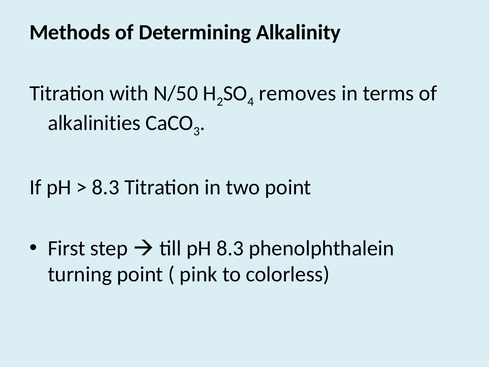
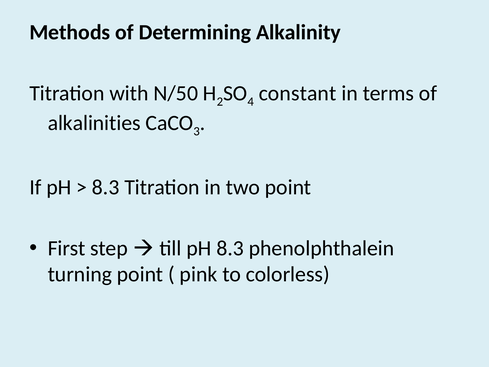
removes: removes -> constant (298, 93)
